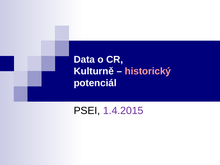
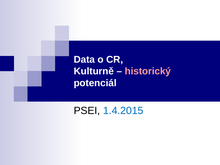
1.4.2015 colour: purple -> blue (123, 111)
